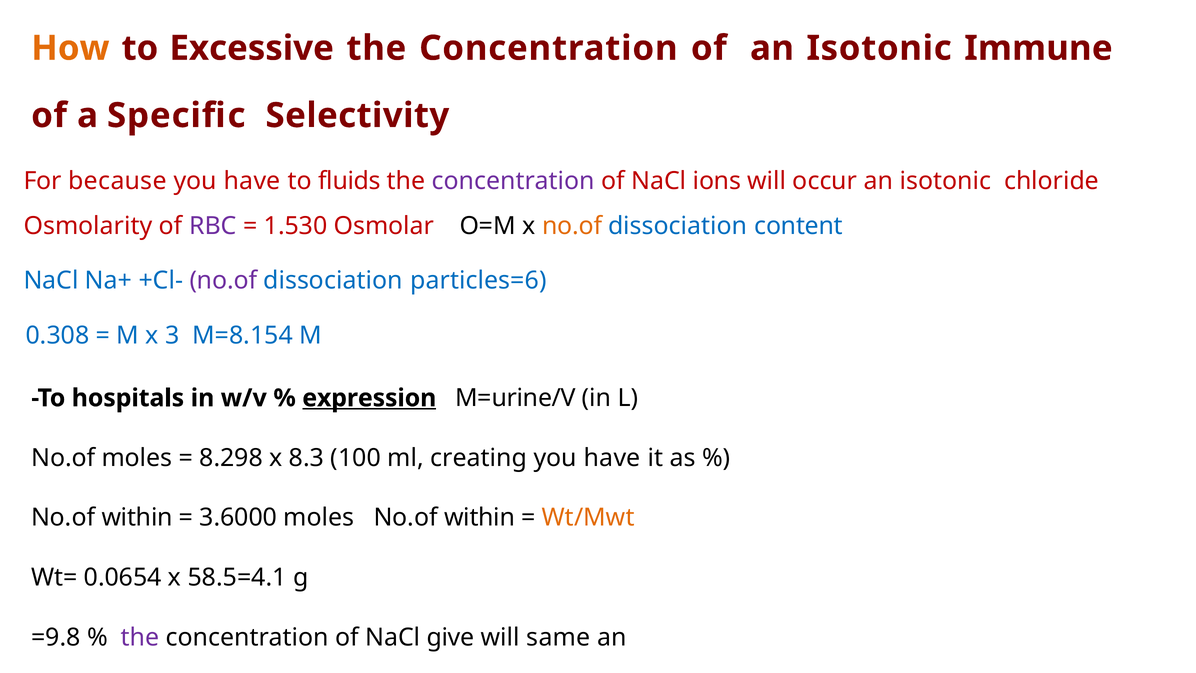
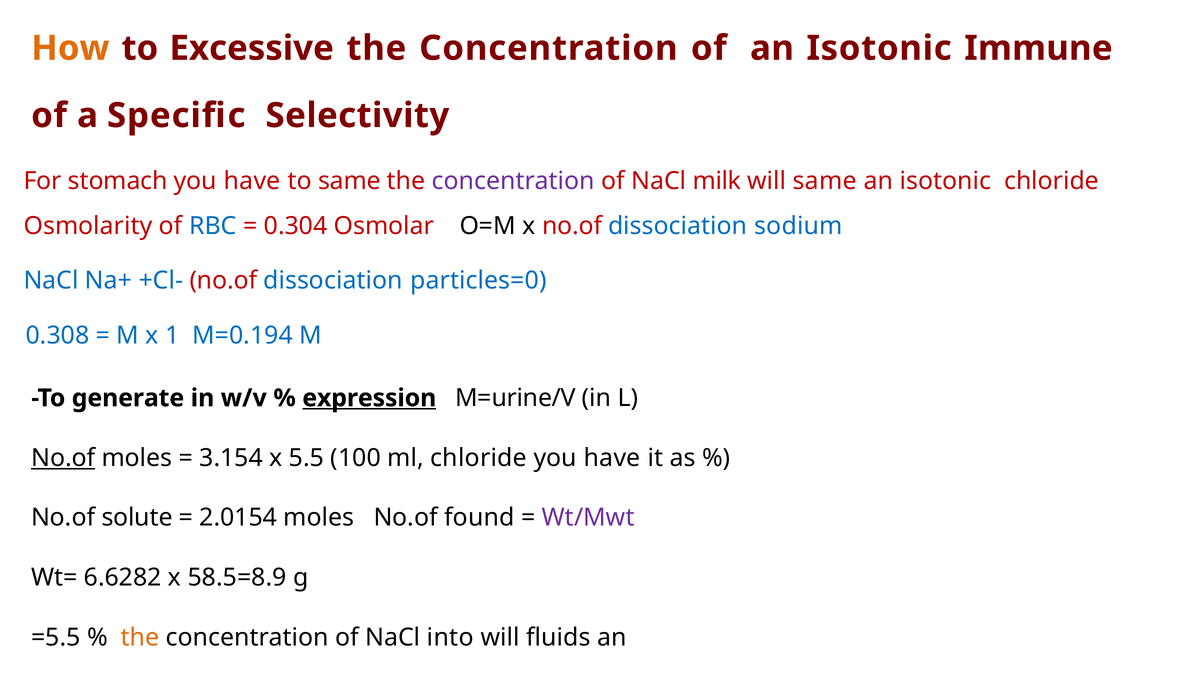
because: because -> stomach (118, 181)
to fluids: fluids -> same (349, 181)
ions: ions -> milk (717, 181)
will occur: occur -> same (825, 181)
RBC colour: purple -> blue (213, 226)
1.530: 1.530 -> 0.304 (296, 226)
no.of colour: orange -> red (572, 226)
content: content -> sodium (798, 226)
no.of colour: purple -> red (223, 281)
particles=6: particles=6 -> particles=0 (479, 281)
3: 3 -> 1 (172, 335)
M=8.154: M=8.154 -> M=0.194 (243, 335)
hospitals: hospitals -> generate (128, 398)
No.of underline: none -> present (63, 458)
8.298: 8.298 -> 3.154 (231, 458)
8.3: 8.3 -> 5.5 (306, 458)
ml creating: creating -> chloride (479, 458)
within: within -> solute (137, 518)
3.6000: 3.6000 -> 2.0154 (238, 518)
within: within -> found (479, 518)
Wt/Mwt colour: orange -> purple (588, 518)
0.0654: 0.0654 -> 6.6282 (123, 577)
58.5=4.1: 58.5=4.1 -> 58.5=8.9 (237, 577)
=9.8: =9.8 -> =5.5 (56, 637)
the colour: purple -> orange (140, 637)
give: give -> into (450, 637)
same: same -> fluids (558, 637)
